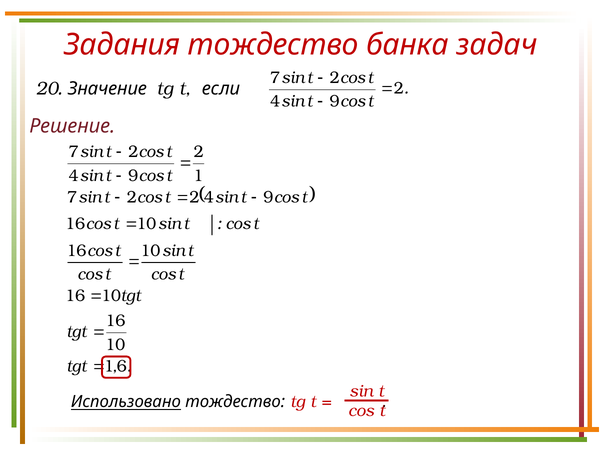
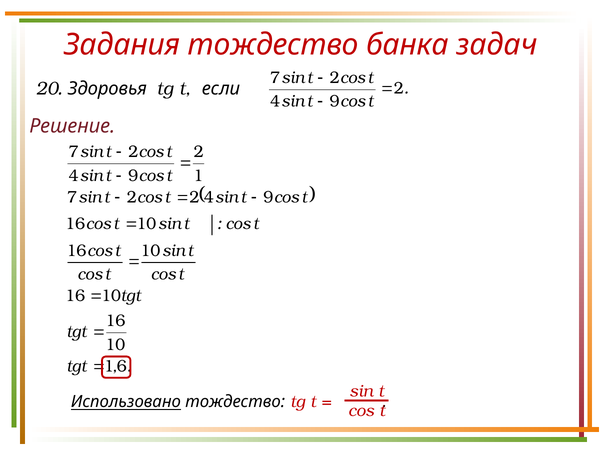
Значение: Значение -> Здоровья (107, 89)
